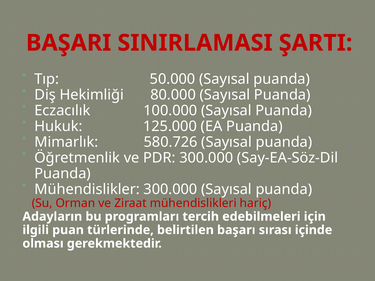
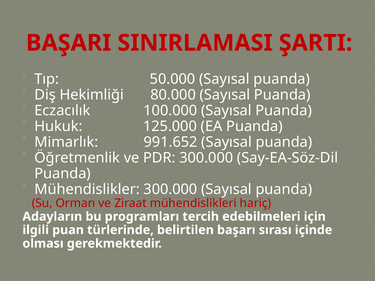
580.726: 580.726 -> 991.652 (171, 142)
